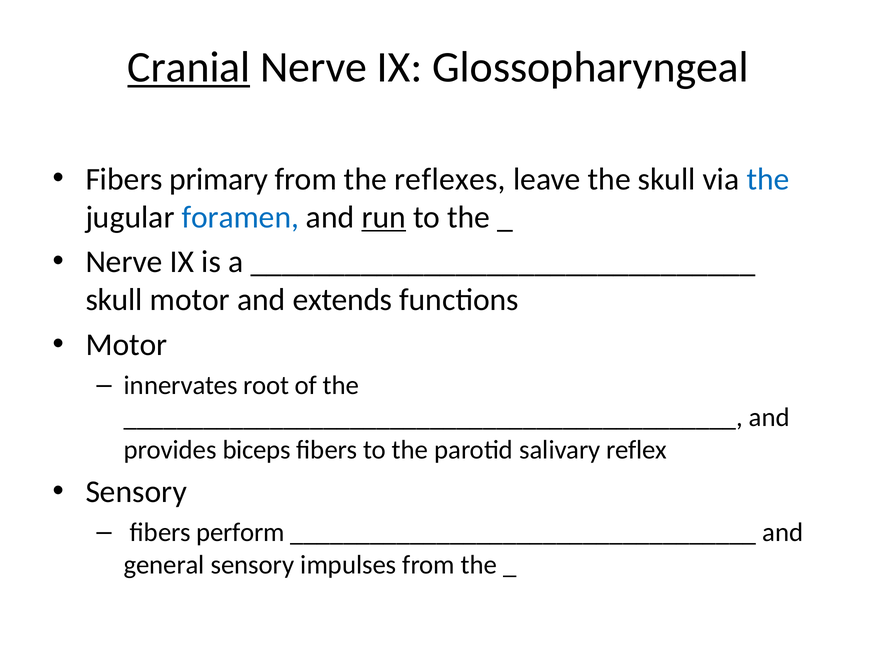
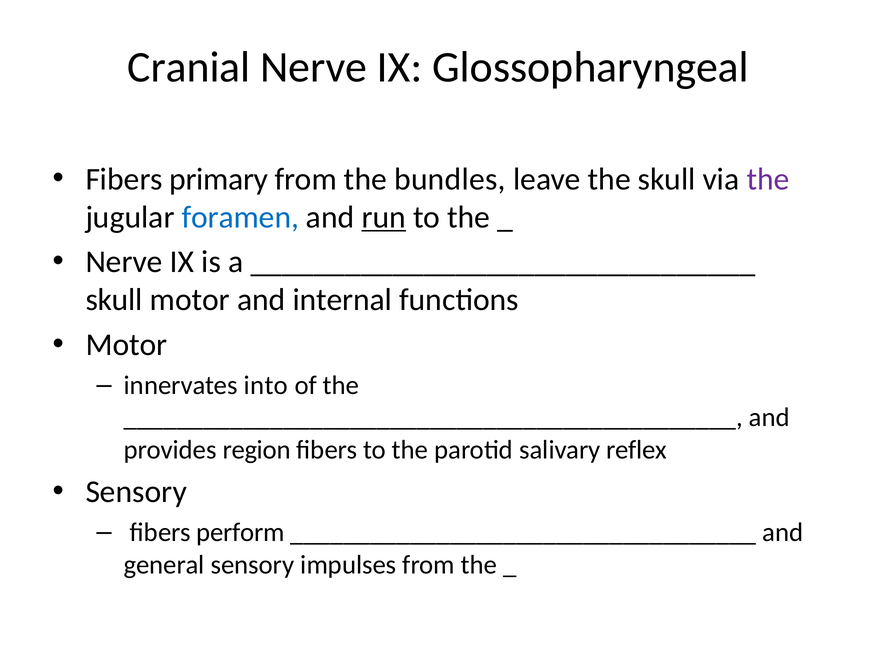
Cranial underline: present -> none (189, 67)
reflexes: reflexes -> bundles (450, 179)
the colour: blue -> purple (768, 179)
extends: extends -> internal (342, 300)
root: root -> into (266, 385)
biceps: biceps -> region (257, 450)
